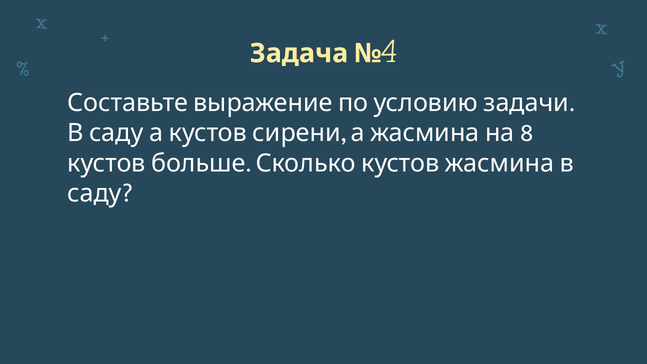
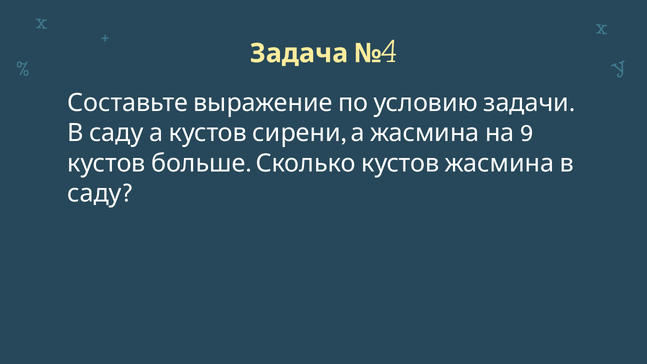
8: 8 -> 9 (527, 133)
